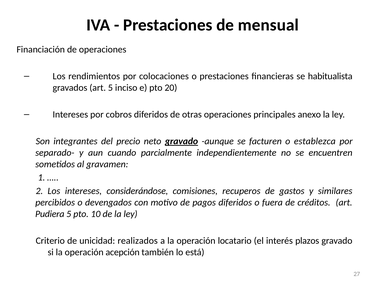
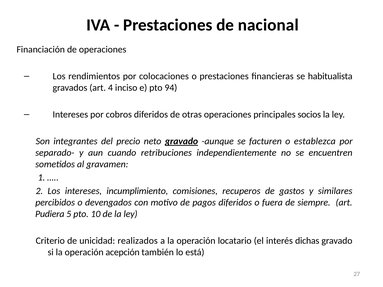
mensual: mensual -> nacional (268, 25)
art 5: 5 -> 4 (110, 88)
20: 20 -> 94 (171, 88)
anexo: anexo -> socios (309, 115)
parcialmente: parcialmente -> retribuciones (166, 153)
considerándose: considerándose -> incumplimiento (137, 191)
créditos: créditos -> siempre (314, 203)
plazos: plazos -> dichas (307, 241)
